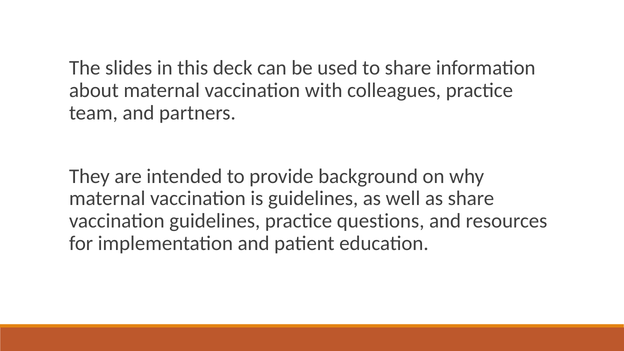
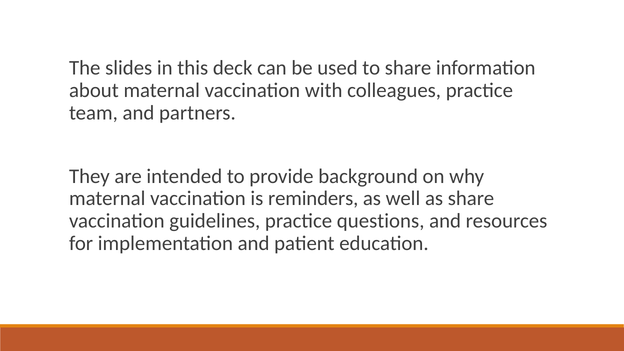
is guidelines: guidelines -> reminders (313, 199)
